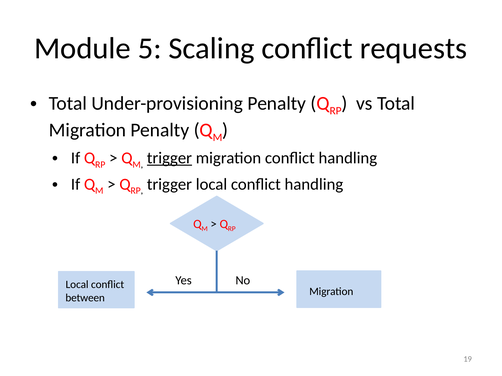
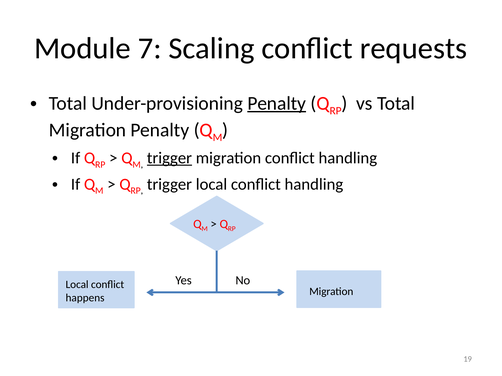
5: 5 -> 7 (150, 49)
Penalty underline: none -> present (277, 103)
between: between -> happens (85, 298)
